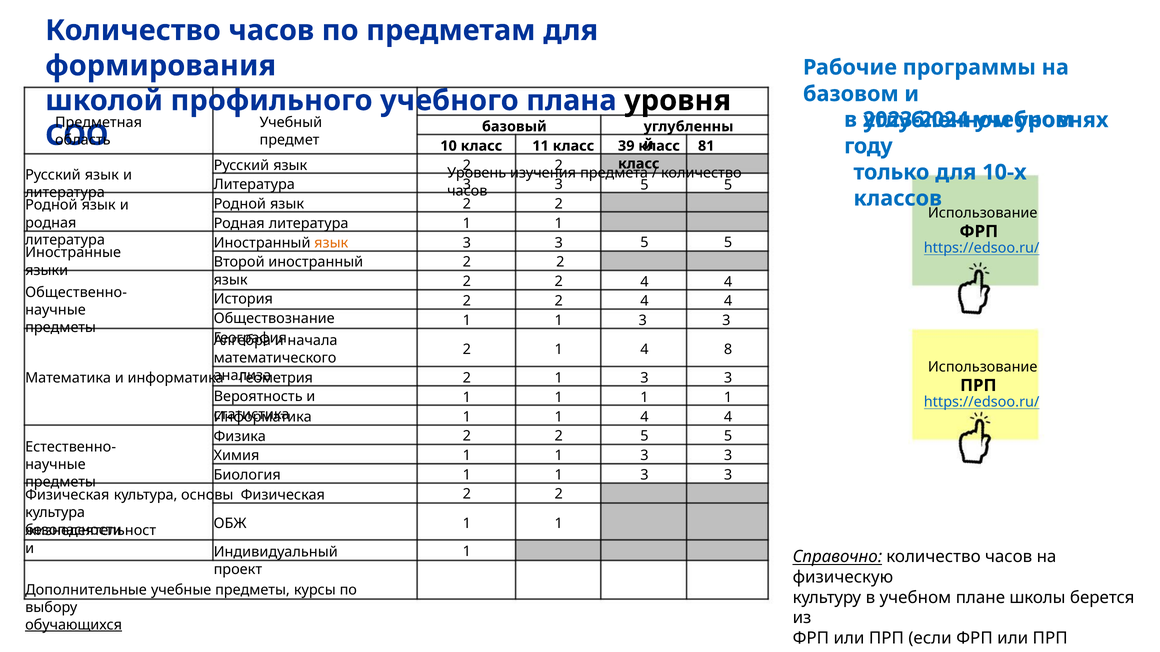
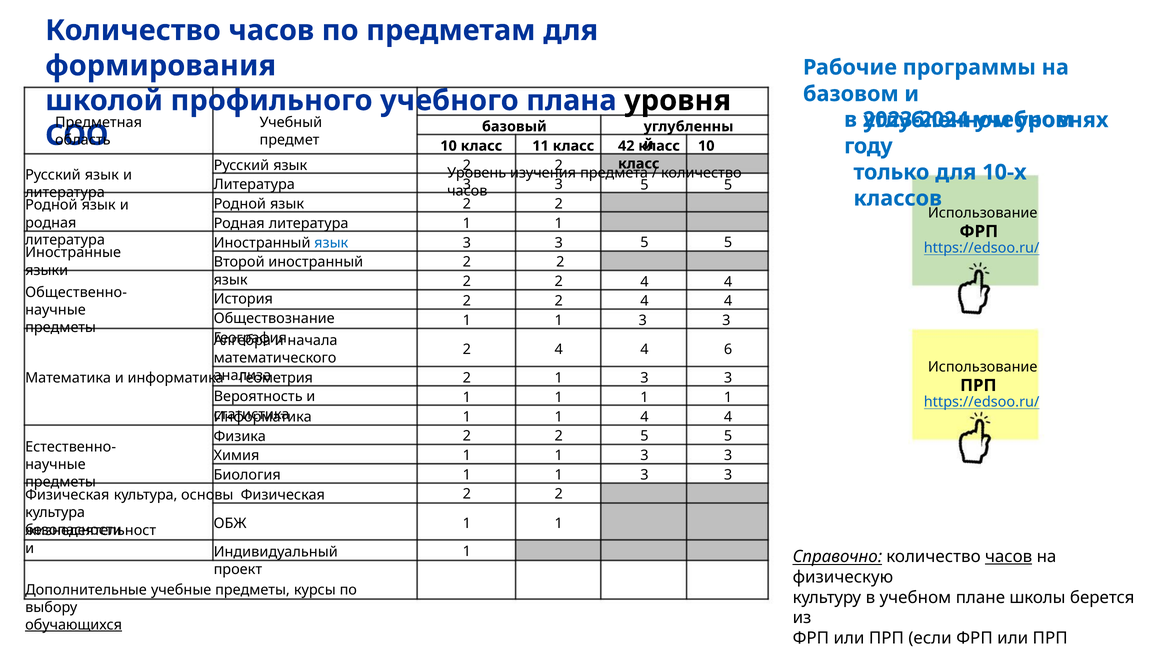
39: 39 -> 42 (626, 146)
81: 81 -> 10 (706, 146)
язык colour: orange -> blue (331, 243)
1: 1 -> 4 (559, 350)
8: 8 -> 6 (728, 350)
часов underline: none -> present (1009, 557)
